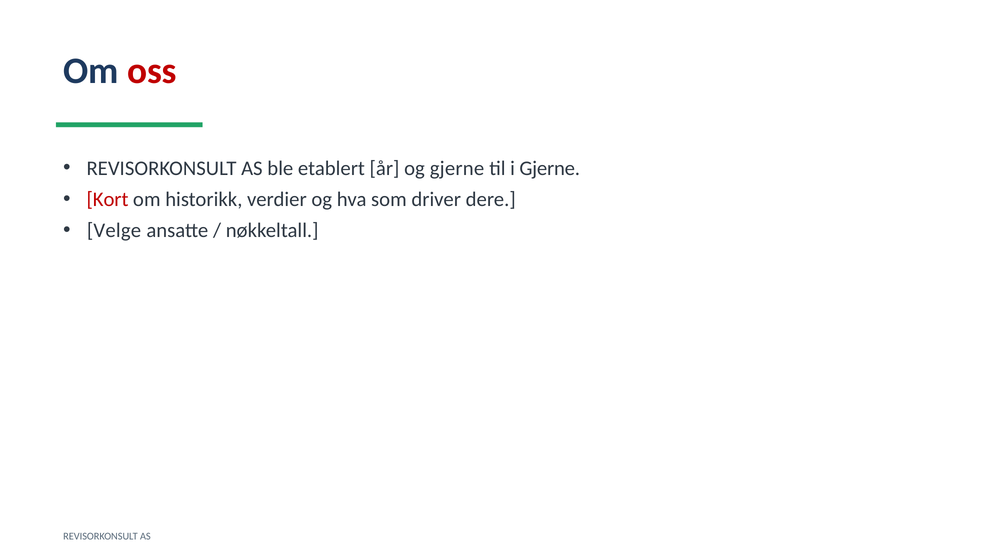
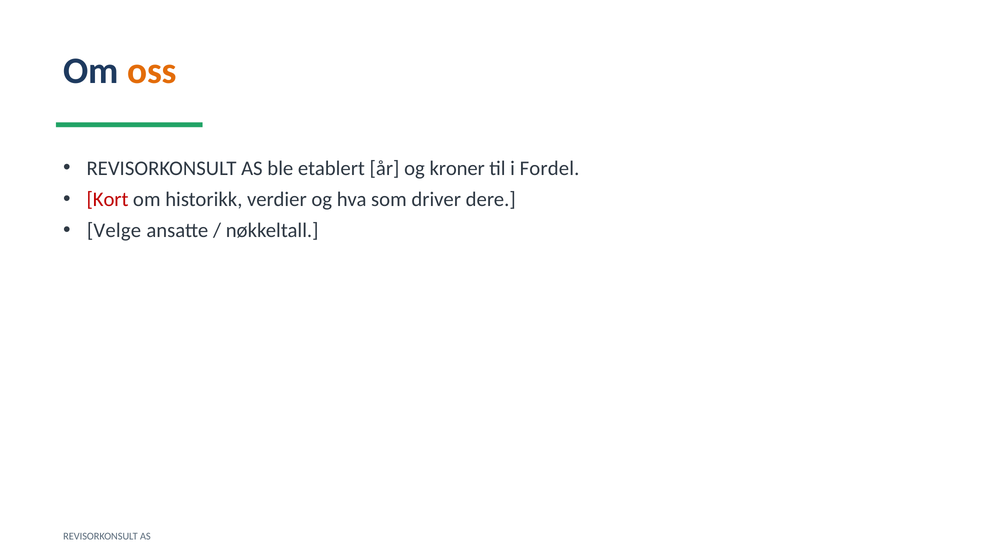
oss colour: red -> orange (152, 71)
og gjerne: gjerne -> kroner (457, 168)
i Gjerne: Gjerne -> Fordel (550, 168)
